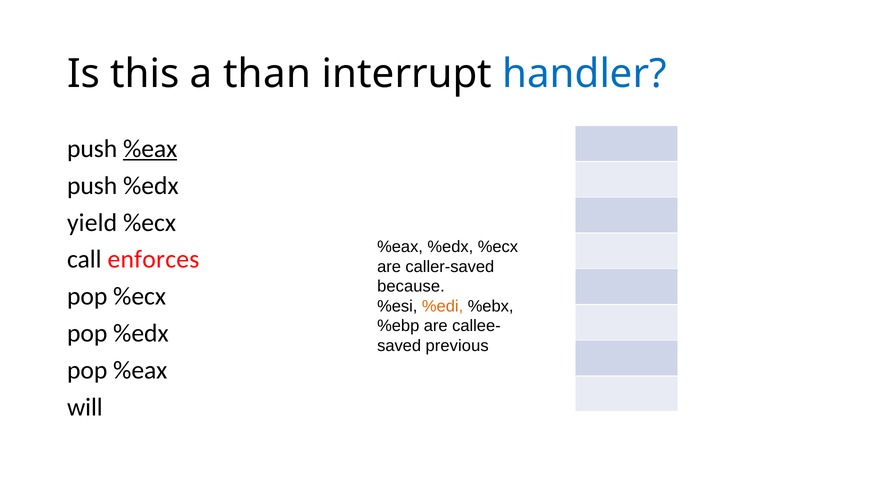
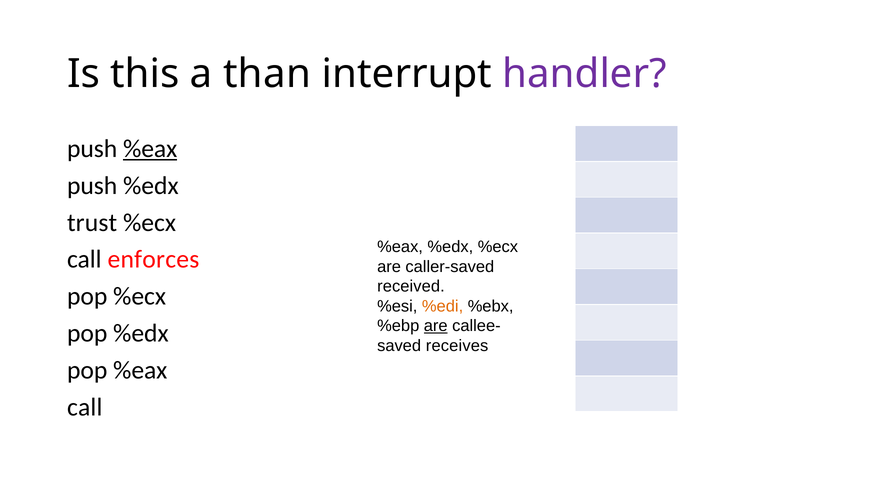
handler colour: blue -> purple (585, 74)
yield: yield -> trust (92, 222)
because: because -> received (411, 286)
are underline: none -> present (436, 326)
previous: previous -> receives (457, 345)
will: will -> call (85, 407)
